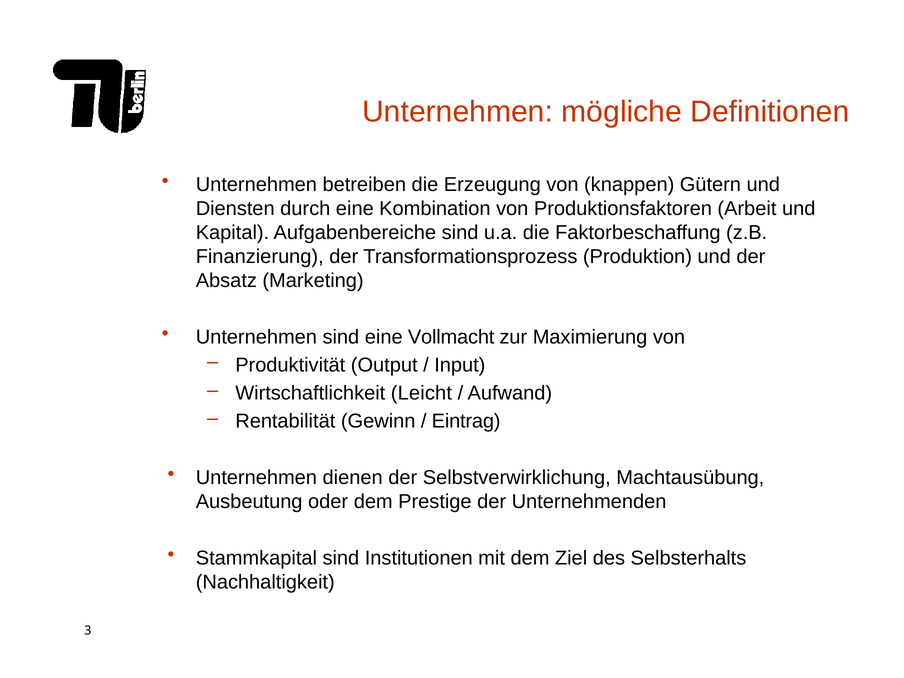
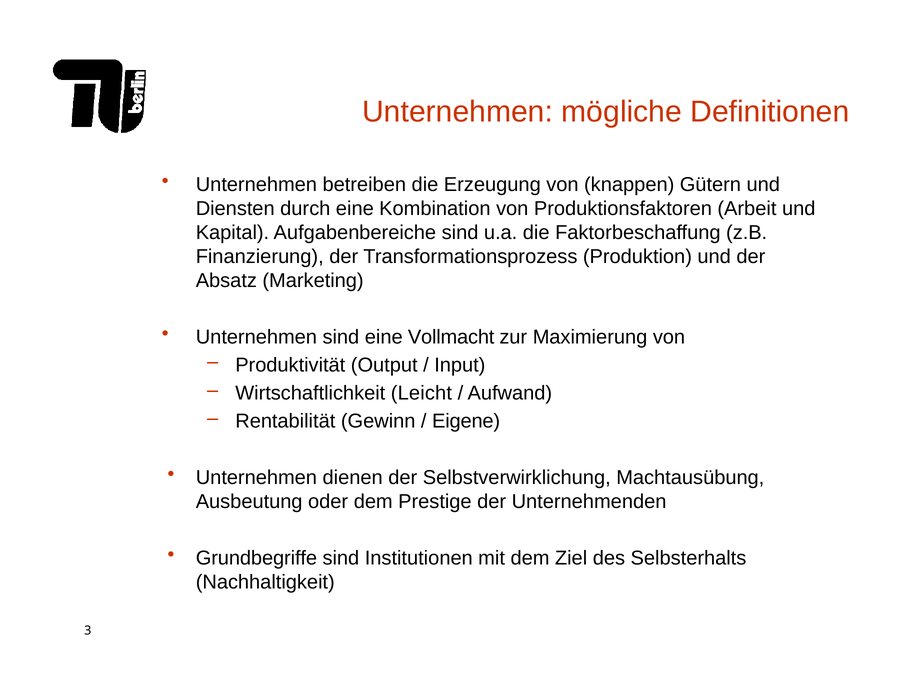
Eintrag: Eintrag -> Eigene (466, 421)
Stammkapital: Stammkapital -> Grundbegriffe (256, 558)
